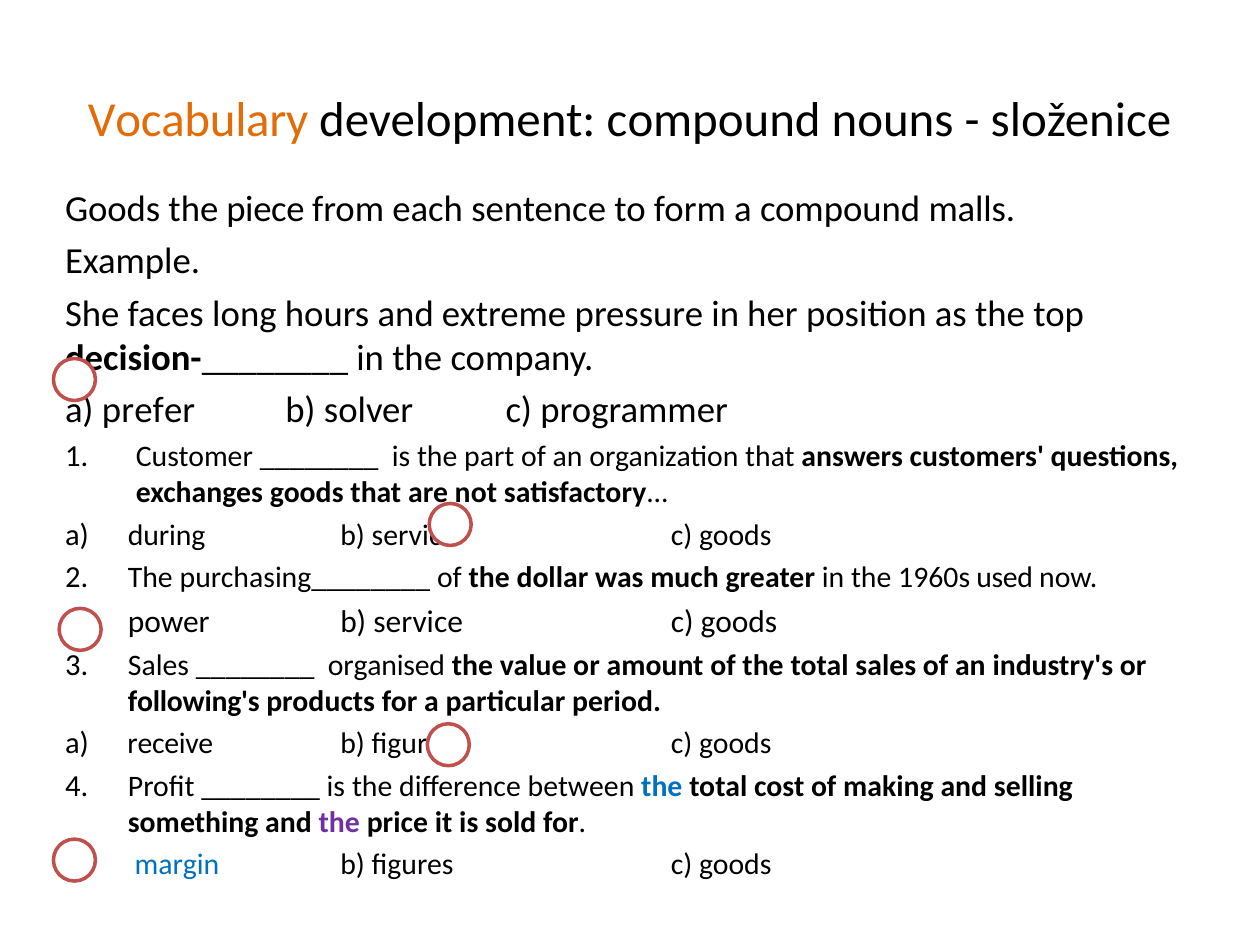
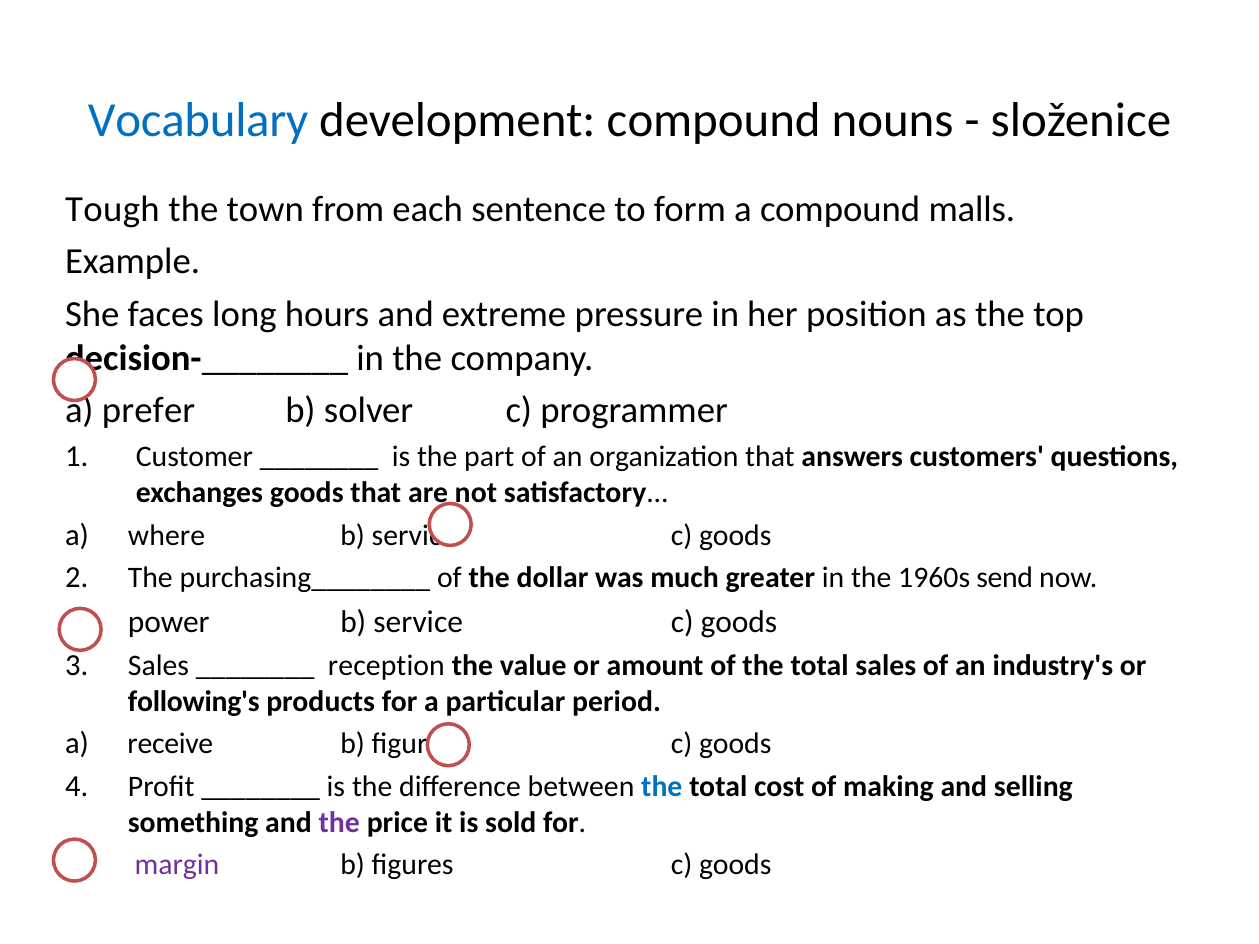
Vocabulary colour: orange -> blue (198, 120)
Goods: Goods -> Tough (112, 209)
piece: piece -> town (265, 209)
during: during -> where (167, 535)
used: used -> send (1005, 578)
organised: organised -> reception (386, 666)
margin colour: blue -> purple (177, 865)
